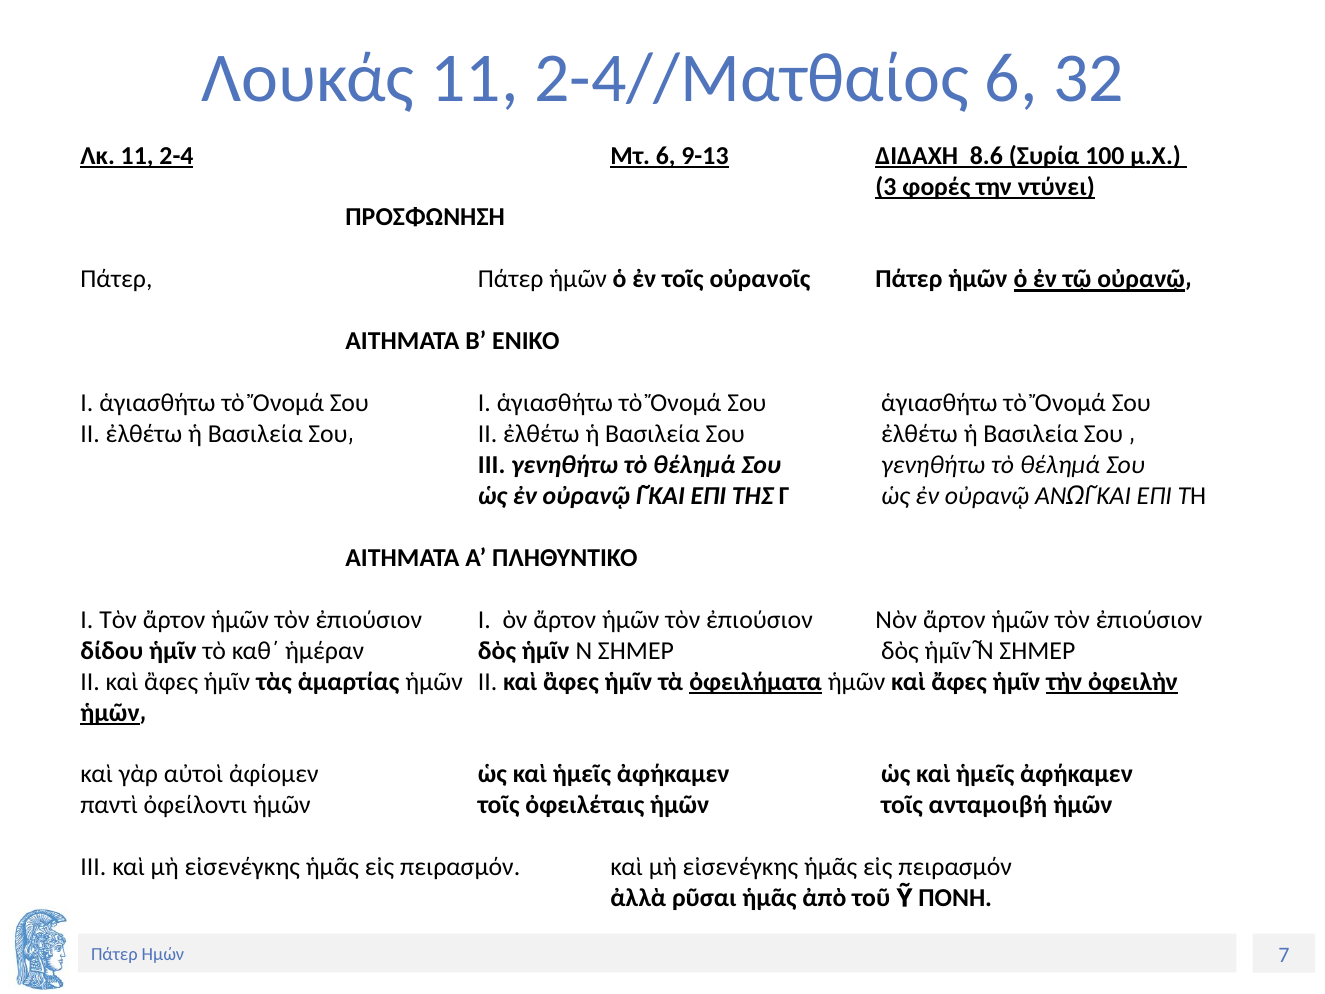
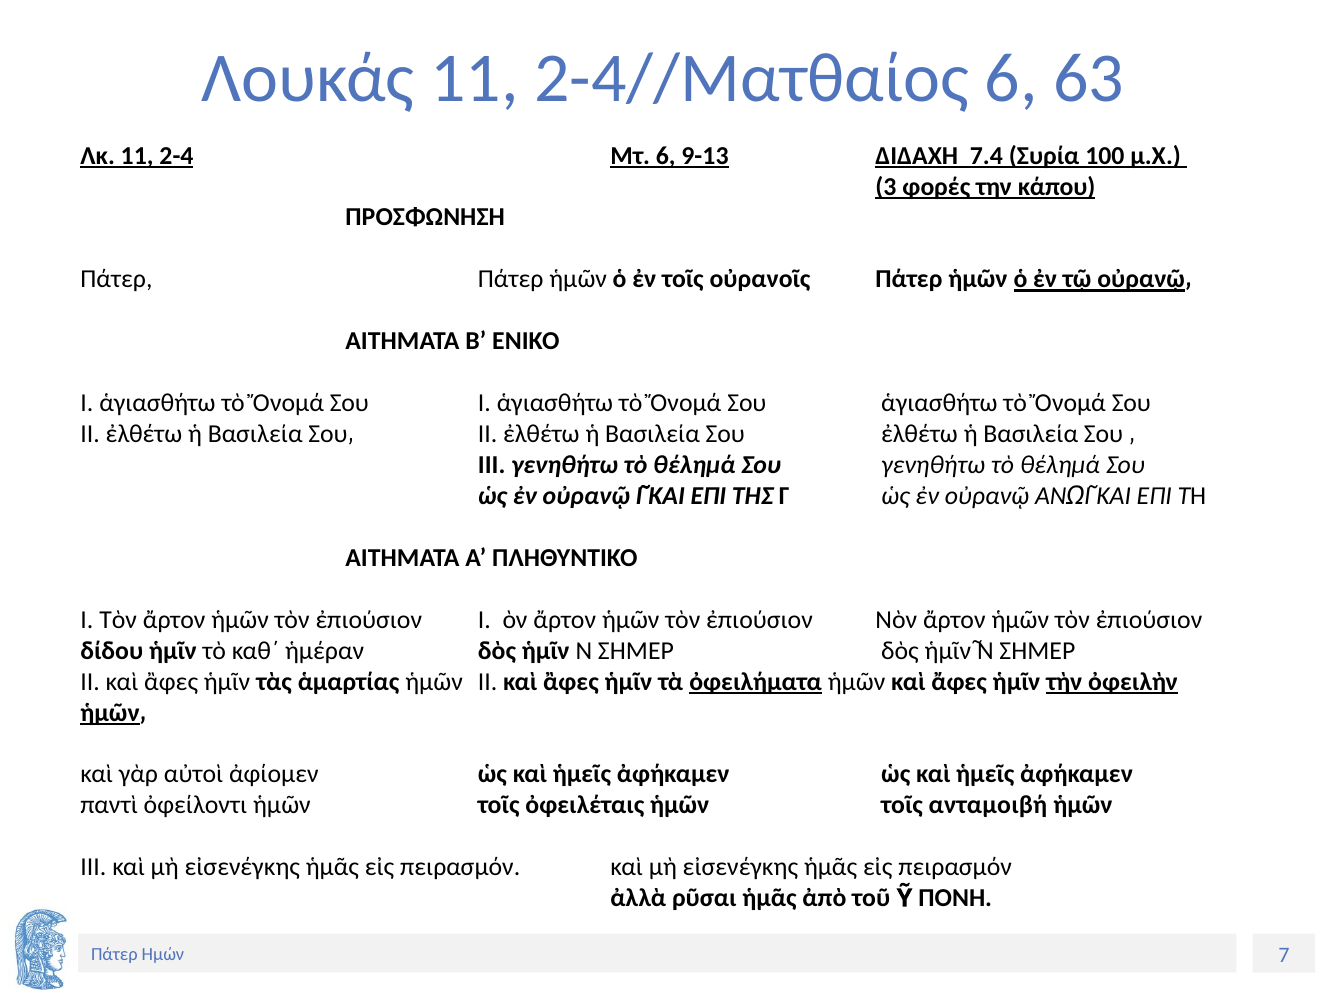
32: 32 -> 63 (1089, 78)
8.6: 8.6 -> 7.4 (986, 156)
ντύνει: ντύνει -> κάπου (1057, 186)
